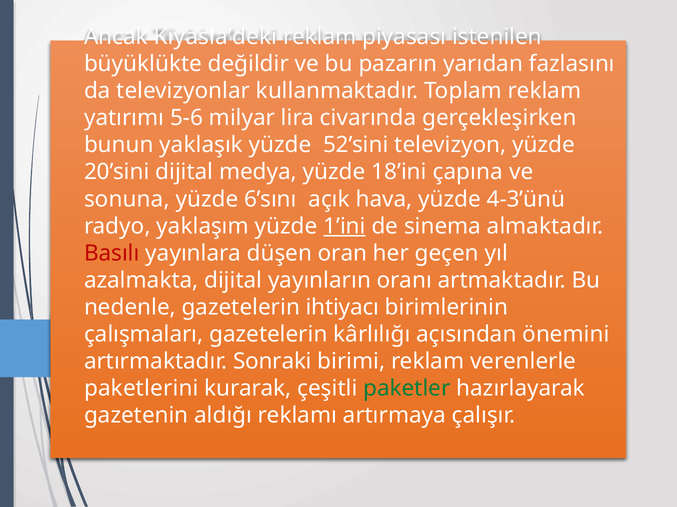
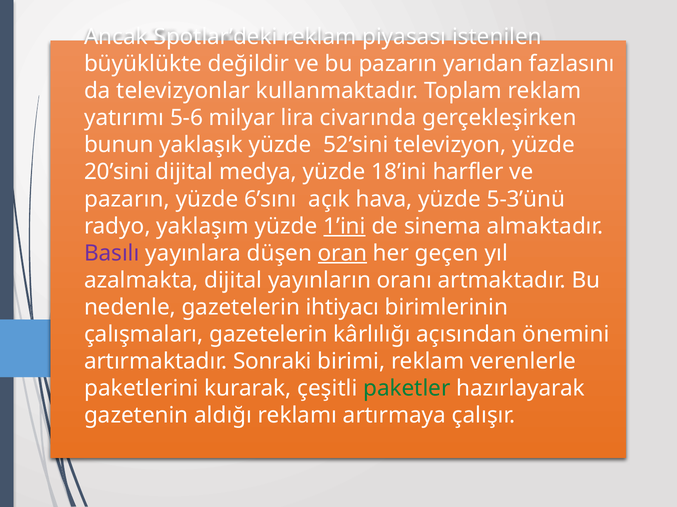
Kıyasla’deki: Kıyasla’deki -> Spotlar’deki (216, 37)
çapına: çapına -> harfler (468, 172)
sonuna: sonuna -> pazarın (127, 199)
4-3’ünü: 4-3’ünü -> 5-3’ünü (526, 199)
Basılı colour: red -> purple (112, 254)
oran underline: none -> present (343, 254)
